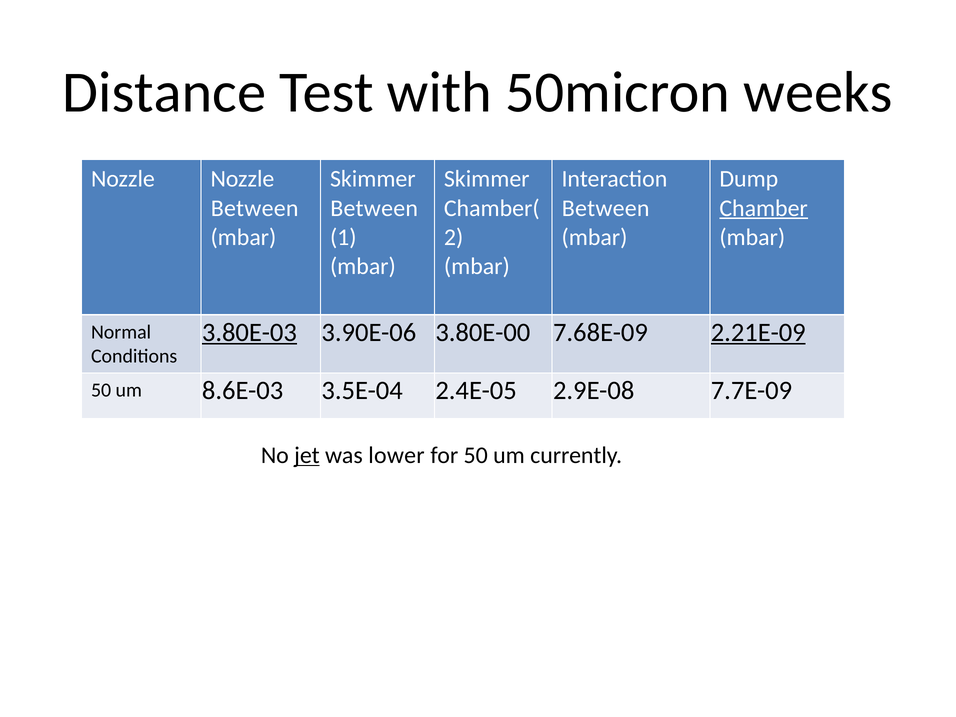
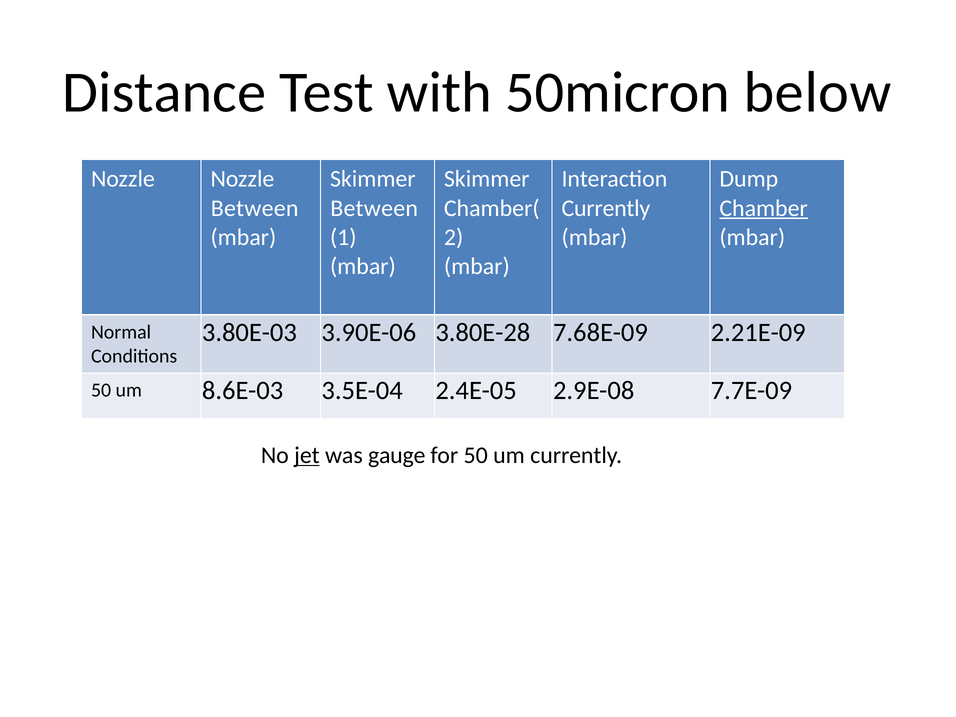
weeks: weeks -> below (818, 93)
Between: Between -> Currently (606, 208)
3.80E-03 underline: present -> none (249, 332)
3.80E-00: 3.80E-00 -> 3.80E-28 (483, 332)
2.21E-09 underline: present -> none (758, 332)
lower: lower -> gauge (397, 455)
